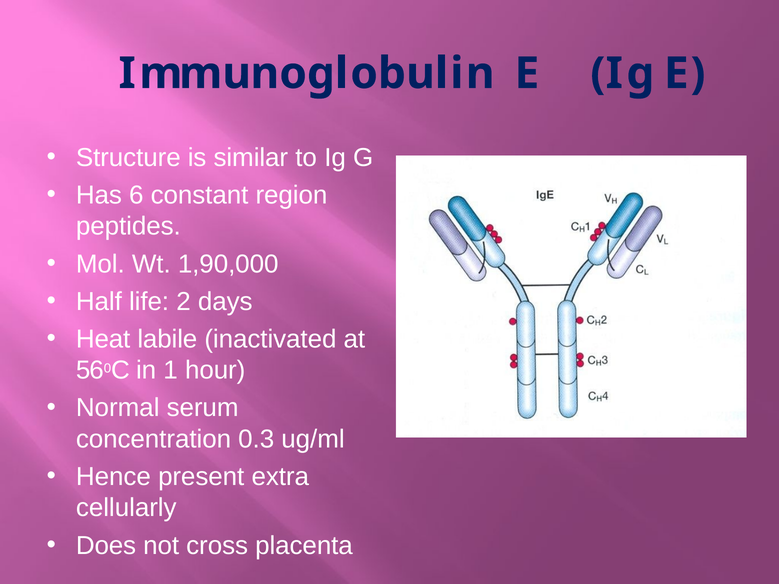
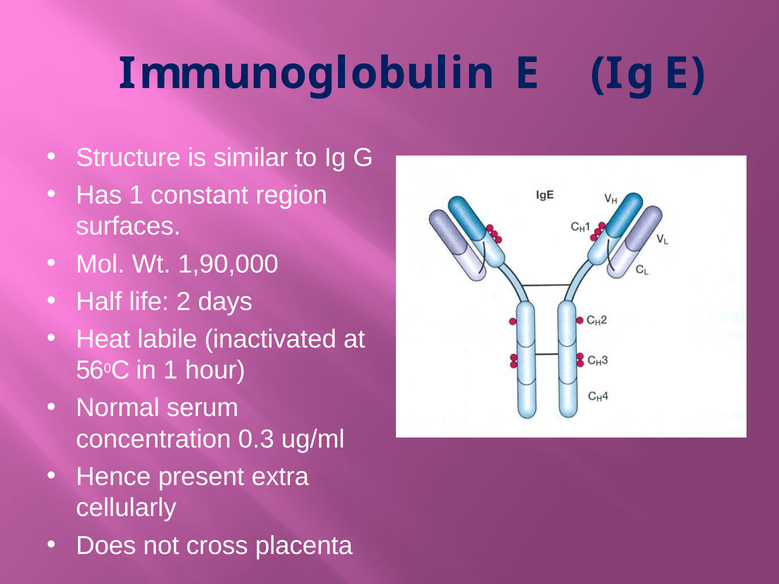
Has 6: 6 -> 1 (136, 195)
peptides: peptides -> surfaces (128, 226)
